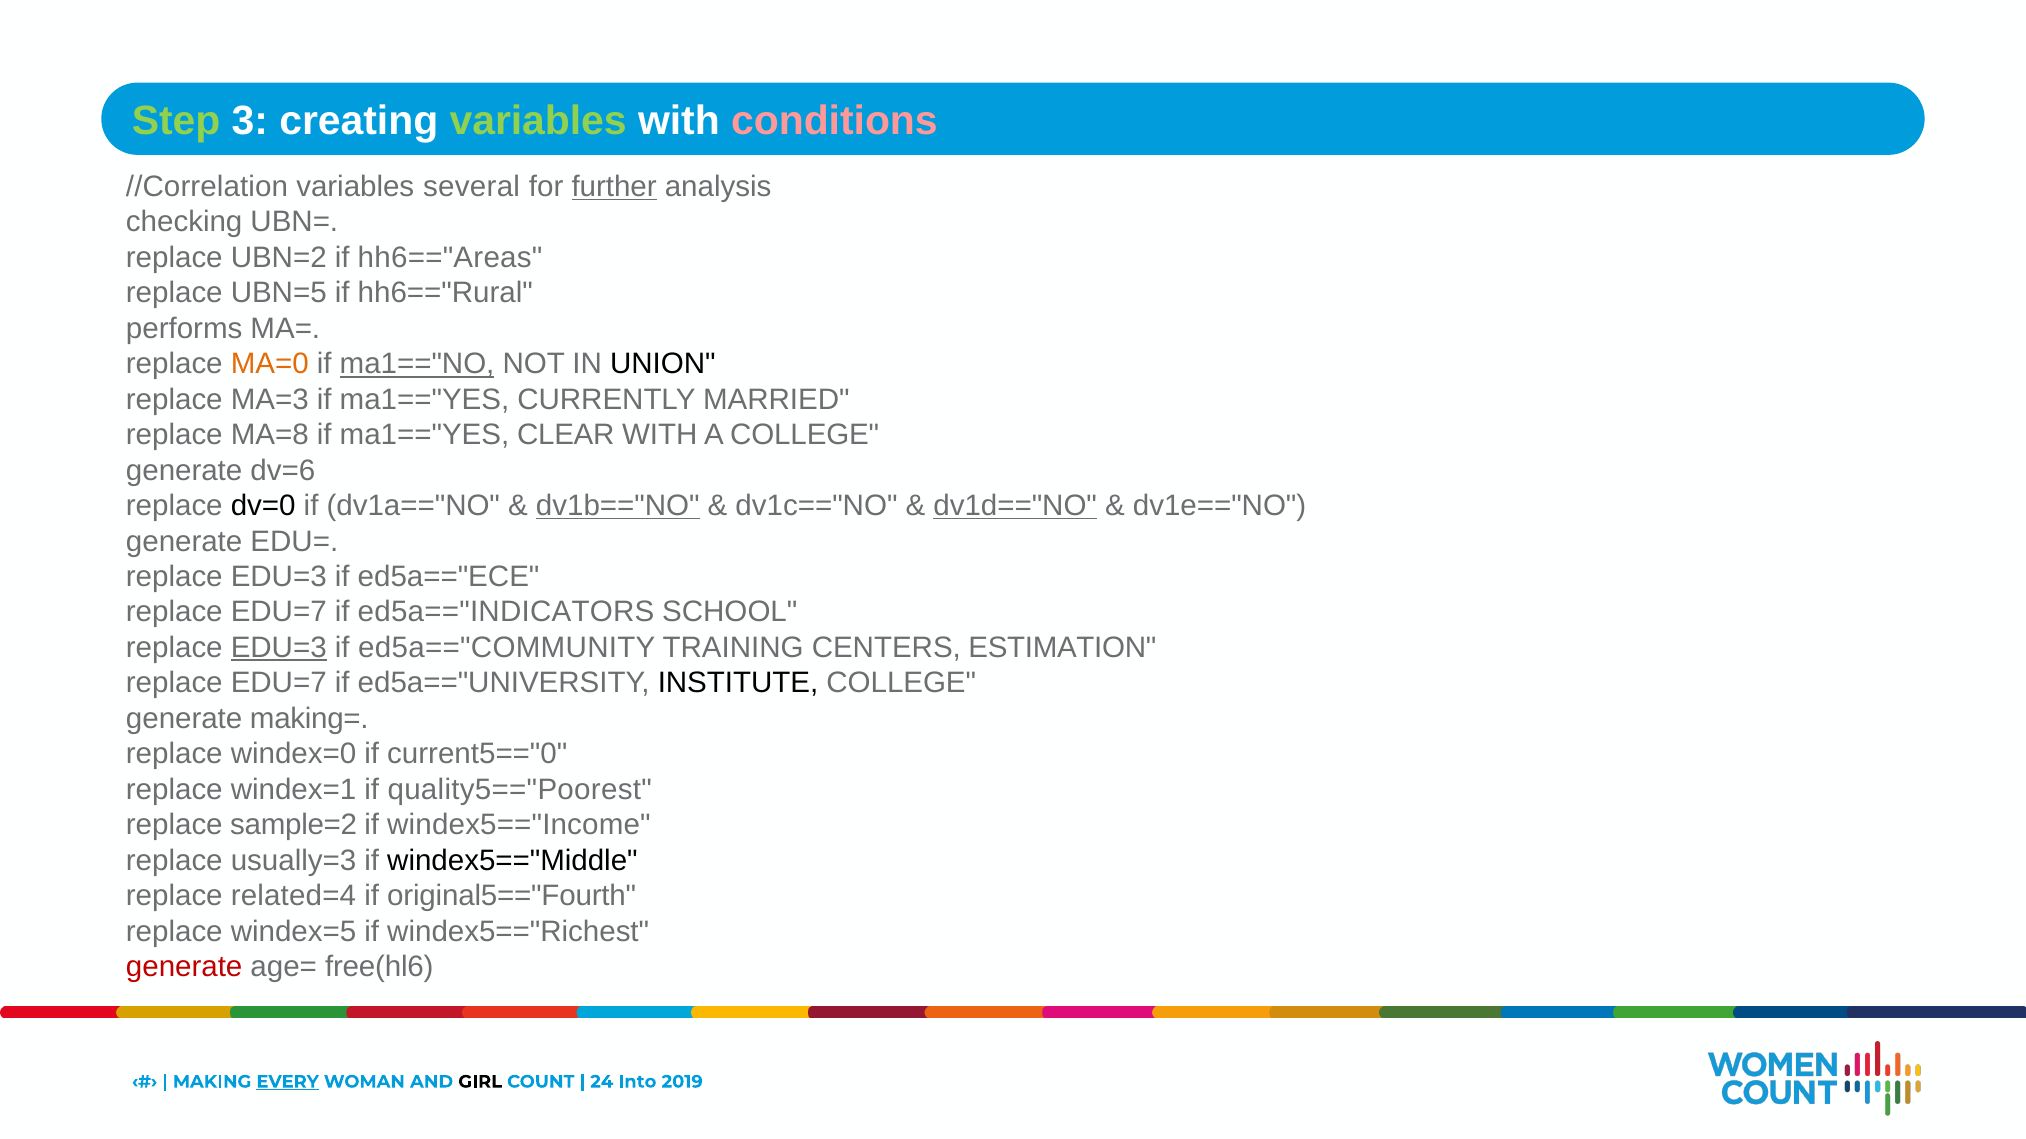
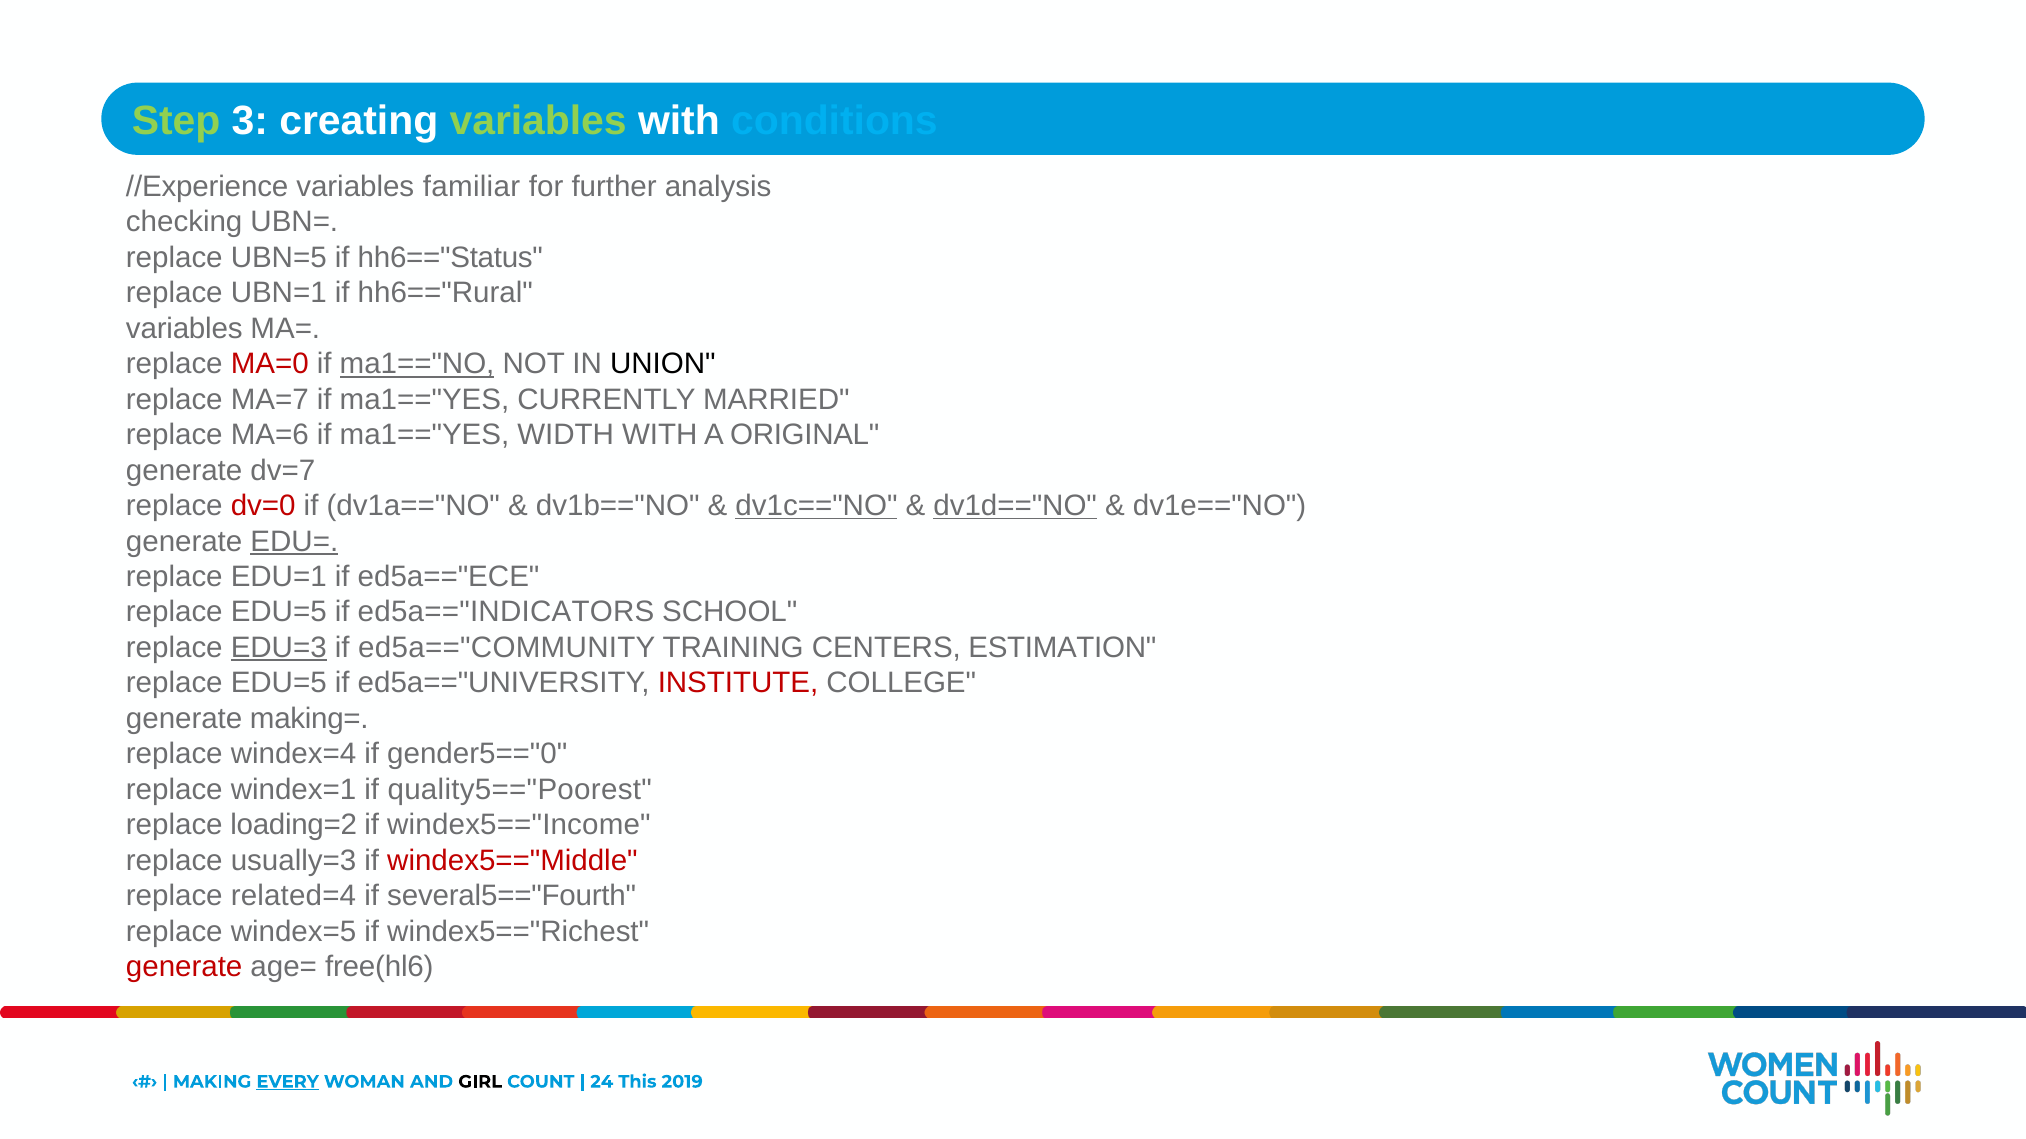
conditions colour: pink -> light blue (834, 121)
//Correlation: //Correlation -> //Experience (207, 187)
several: several -> familiar (472, 187)
further underline: present -> none (614, 187)
UBN=2: UBN=2 -> UBN=5 (279, 258)
hh6=="Areas: hh6=="Areas -> hh6=="Status (450, 258)
UBN=5: UBN=5 -> UBN=1 (279, 293)
performs: performs -> variables (184, 329)
MA=0 colour: orange -> red (270, 364)
MA=3: MA=3 -> MA=7 (270, 400)
MA=8: MA=8 -> MA=6 (270, 435)
CLEAR: CLEAR -> WIDTH (566, 435)
A COLLEGE: COLLEGE -> ORIGINAL (805, 435)
dv=6: dv=6 -> dv=7 (283, 471)
dv=0 colour: black -> red (263, 506)
dv1b=="NO underline: present -> none (618, 506)
dv1c=="NO underline: none -> present (816, 506)
EDU= underline: none -> present (294, 542)
EDU=3: EDU=3 -> EDU=1 (279, 577)
EDU=7: EDU=7 -> EDU=5 (279, 613)
EDU=7: EDU=7 -> EDU=5 (279, 684)
INSTITUTE colour: black -> red (738, 684)
windex=0: windex=0 -> windex=4 (294, 754)
current5=="0: current5=="0 -> gender5=="0 (477, 754)
sample=2: sample=2 -> loading=2 (294, 825)
windex5=="Middle colour: black -> red (512, 861)
original5=="Fourth: original5=="Fourth -> several5=="Fourth (512, 896)
Into: Into -> This (637, 1082)
